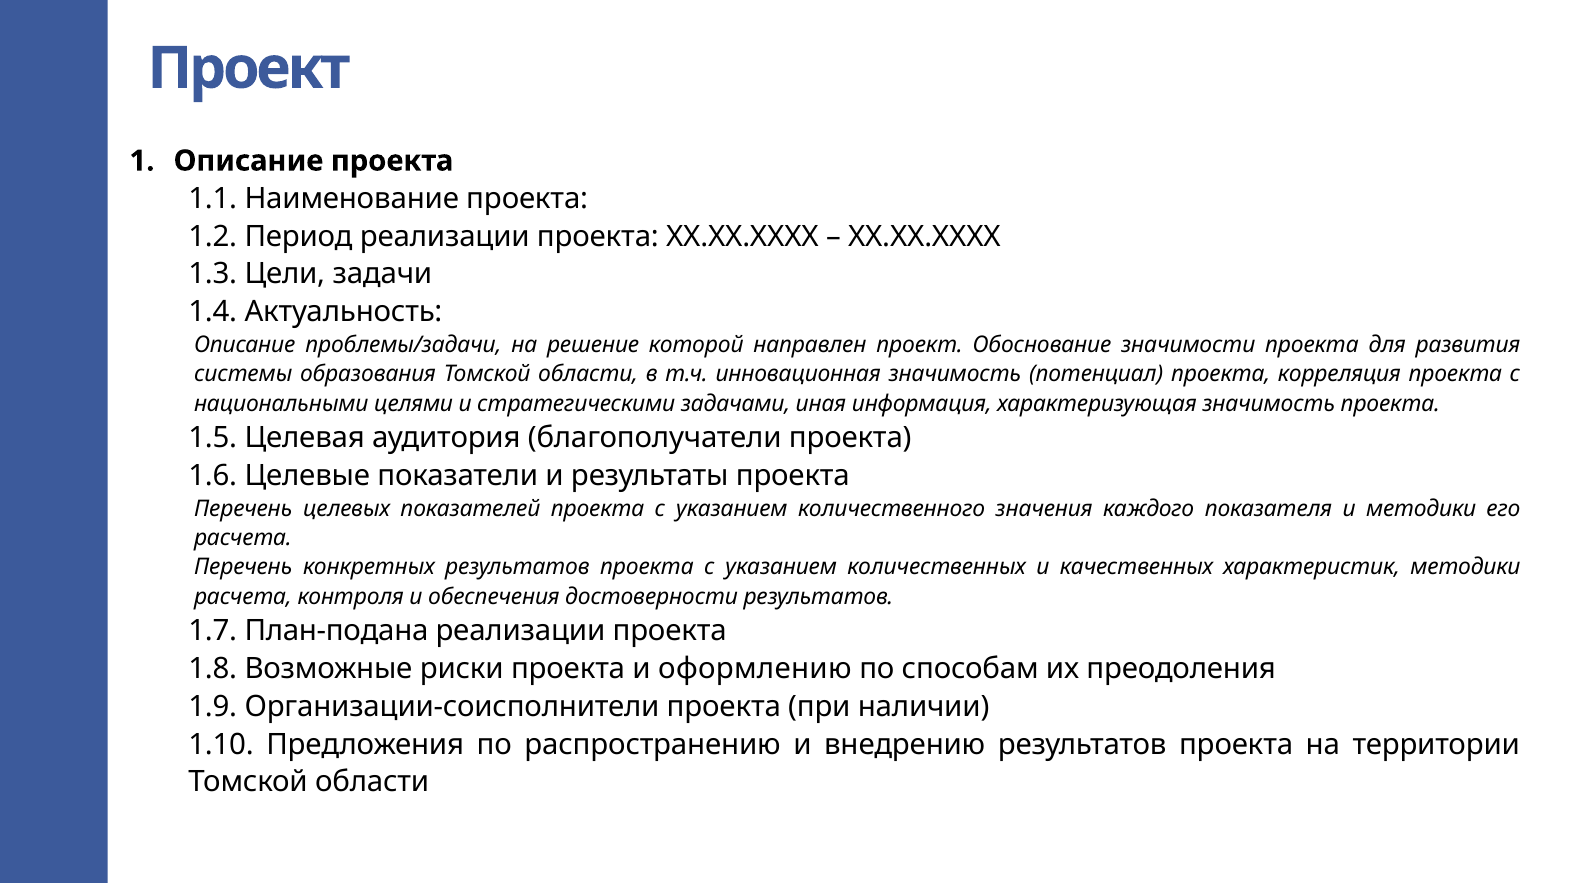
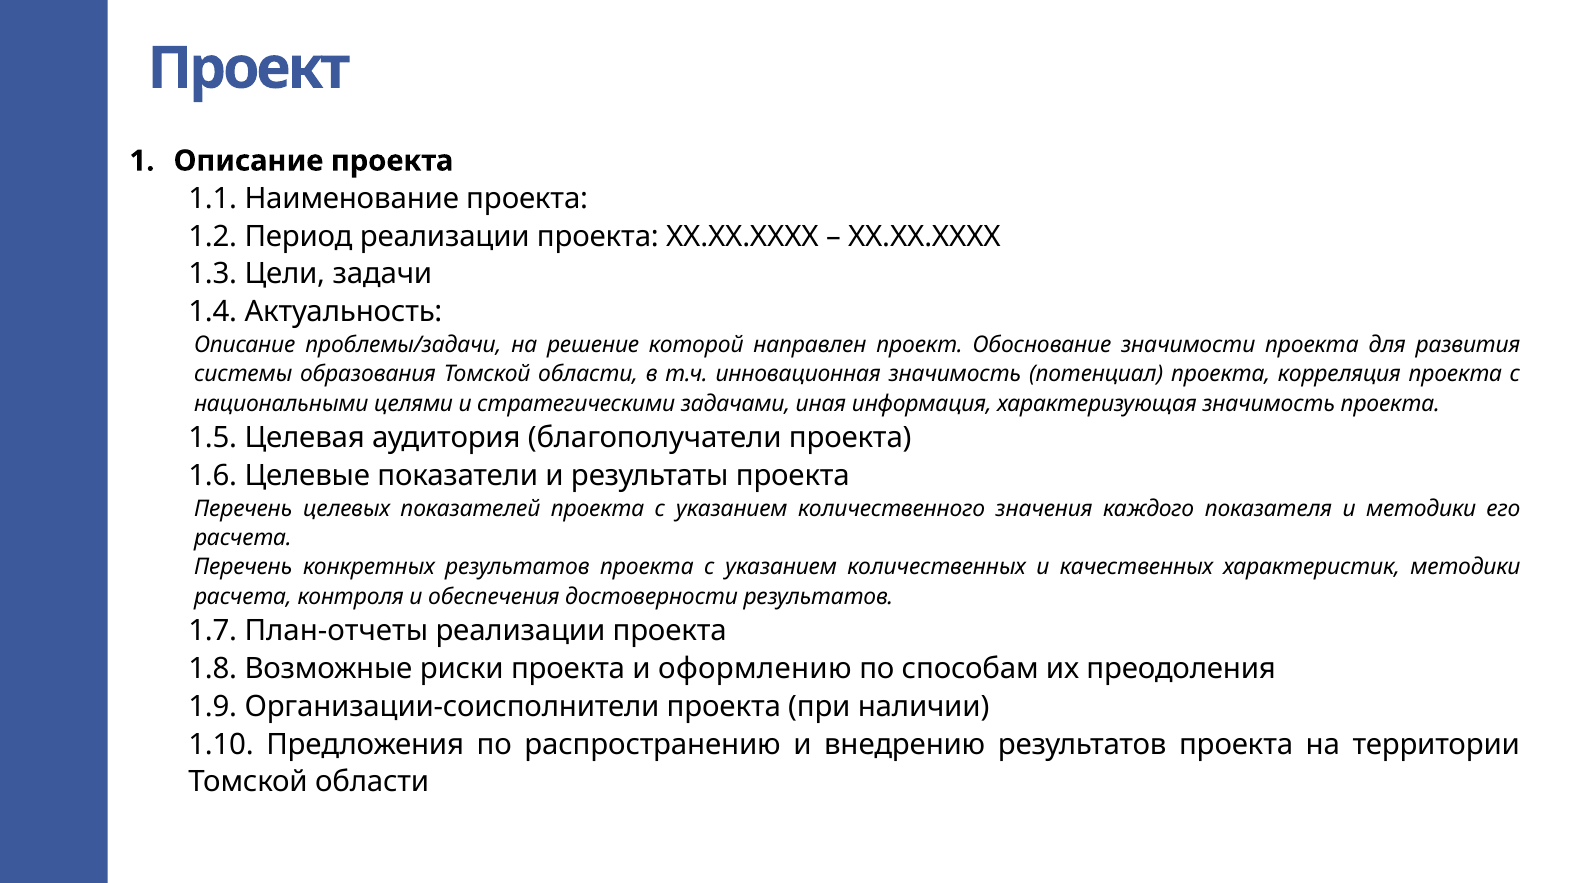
План-подана: План-подана -> План-отчеты (336, 631)
